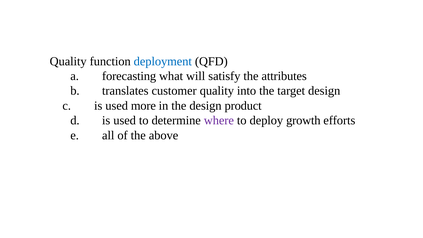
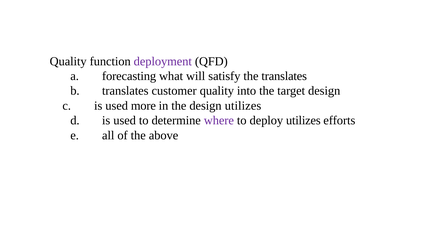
deployment colour: blue -> purple (163, 61)
the attributes: attributes -> translates (284, 76)
design product: product -> utilizes (243, 106)
deploy growth: growth -> utilizes (303, 121)
